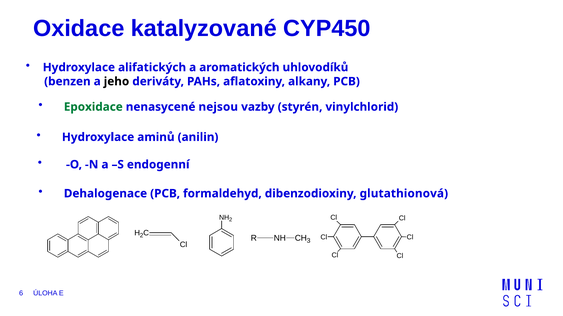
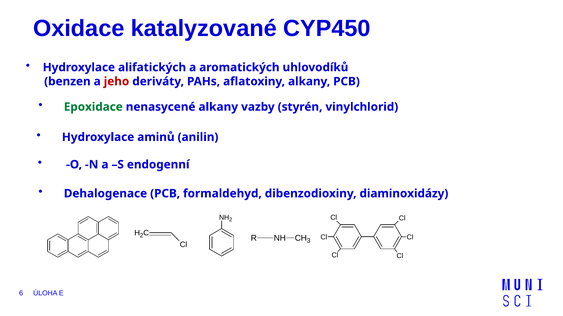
jeho colour: black -> red (116, 82)
nenasycené nejsou: nejsou -> alkany (218, 107)
glutathionová: glutathionová -> diaminoxidázy (404, 194)
